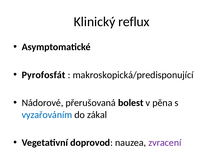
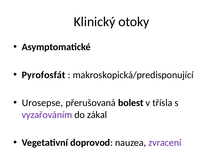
reflux: reflux -> otoky (134, 22)
Nádorové: Nádorové -> Urosepse (42, 102)
pěna: pěna -> třísla (162, 102)
vyzařováním colour: blue -> purple (47, 114)
